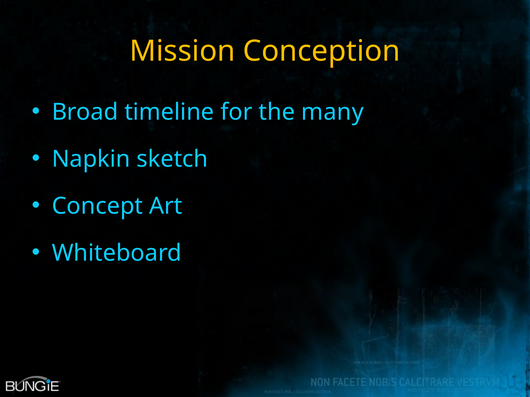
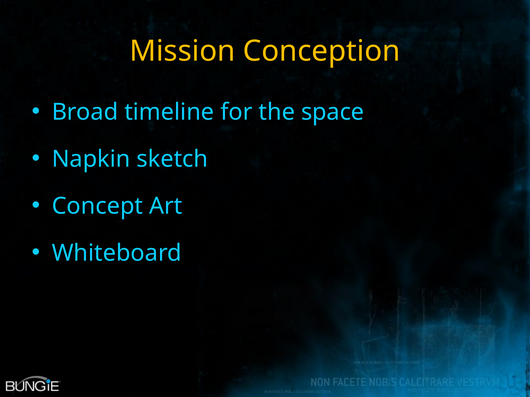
many: many -> space (333, 112)
